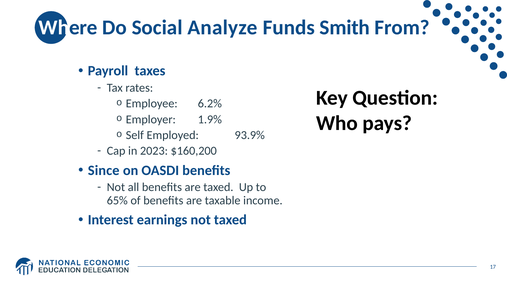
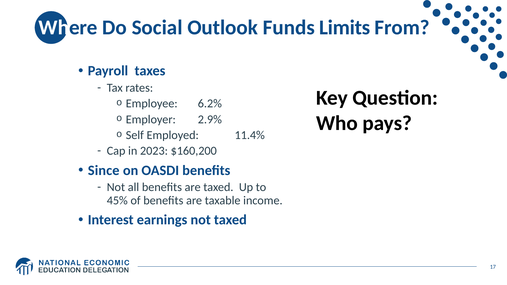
Analyze: Analyze -> Outlook (223, 27)
Smith: Smith -> Limits (345, 27)
1.9%: 1.9% -> 2.9% (210, 119)
93.9%: 93.9% -> 11.4% (250, 135)
65%: 65% -> 45% (117, 200)
